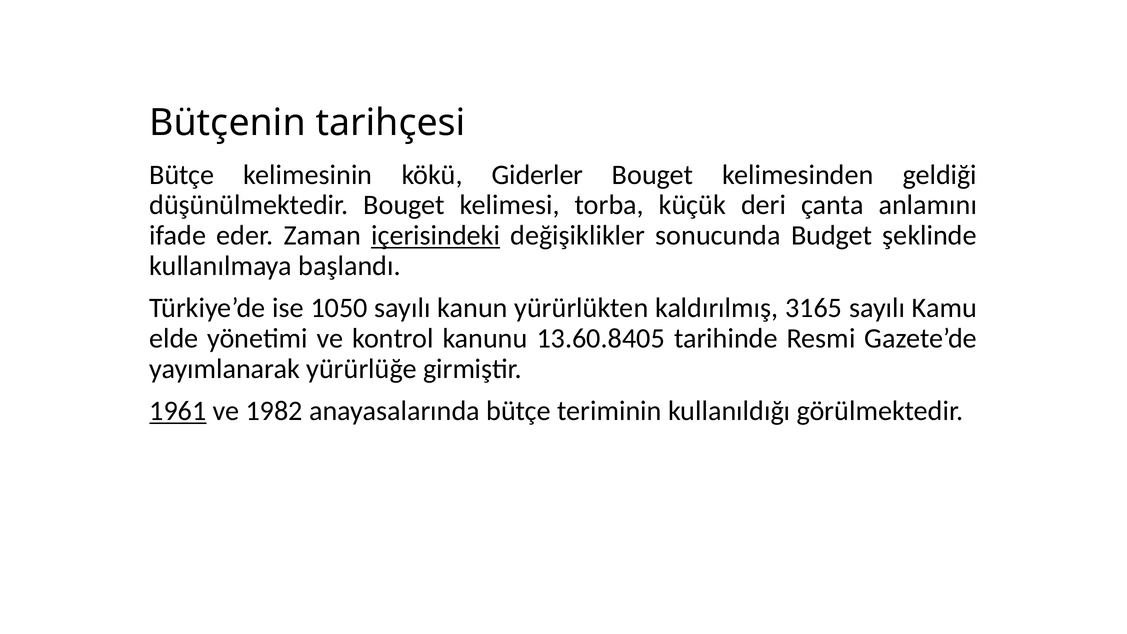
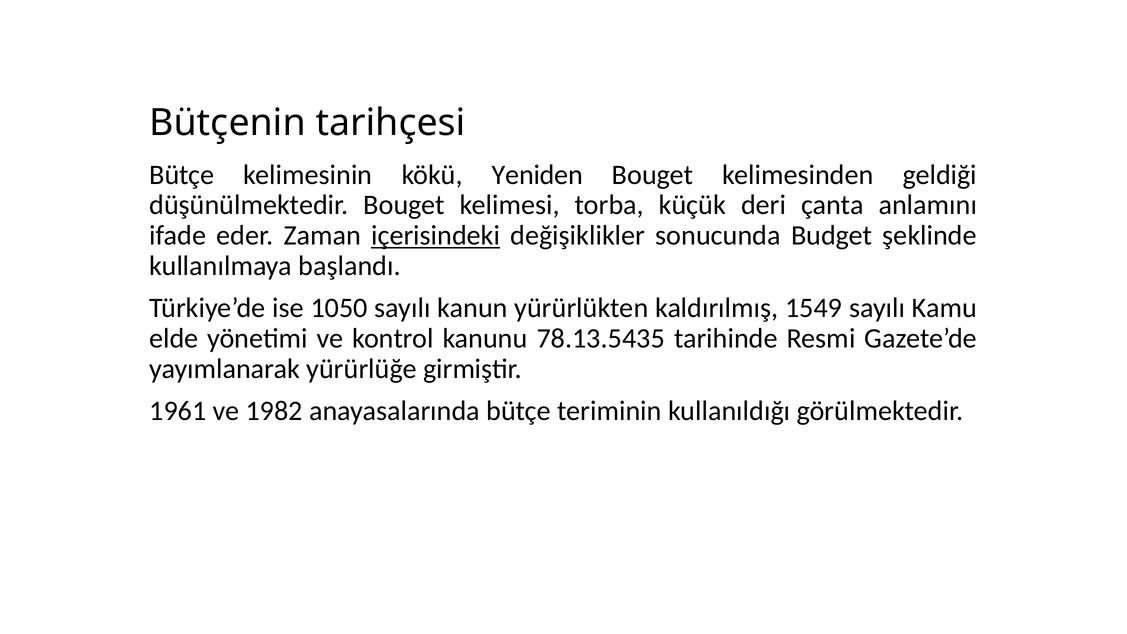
Giderler: Giderler -> Yeniden (537, 175)
3165: 3165 -> 1549 (814, 308)
13.60.8405: 13.60.8405 -> 78.13.5435 (601, 339)
1961 underline: present -> none (178, 411)
